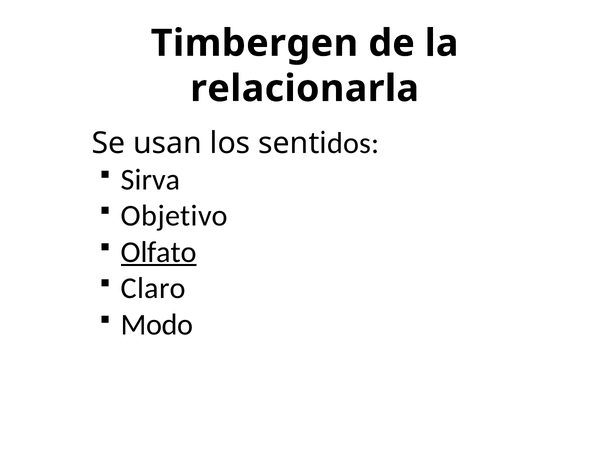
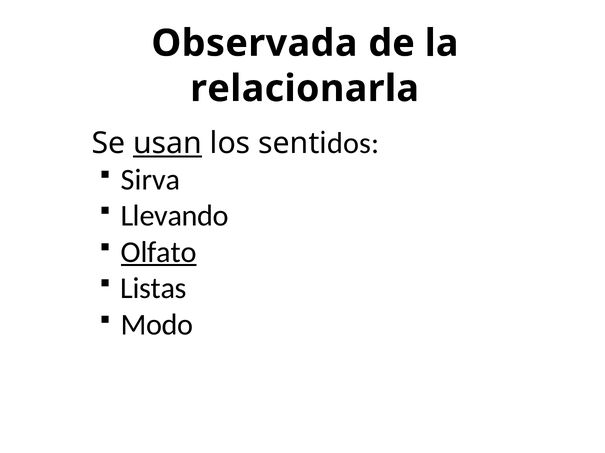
Timbergen: Timbergen -> Observada (254, 43)
usan underline: none -> present (168, 144)
Objetivo: Objetivo -> Llevando (175, 216)
Claro: Claro -> Listas (154, 289)
